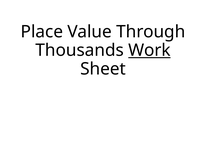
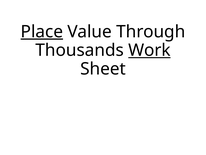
Place underline: none -> present (42, 32)
